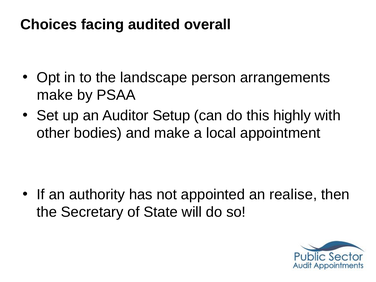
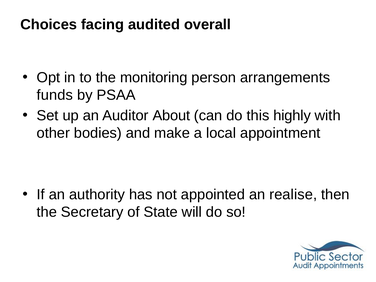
landscape: landscape -> monitoring (154, 77)
make: make -> funds (55, 95)
Setup: Setup -> About (171, 116)
